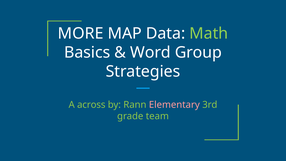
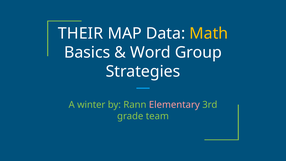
MORE: MORE -> THEIR (81, 33)
Math colour: light green -> yellow (209, 33)
across: across -> winter (91, 105)
